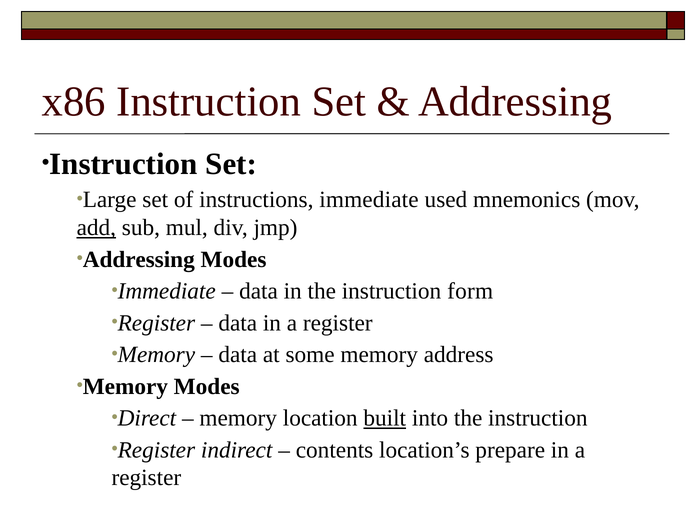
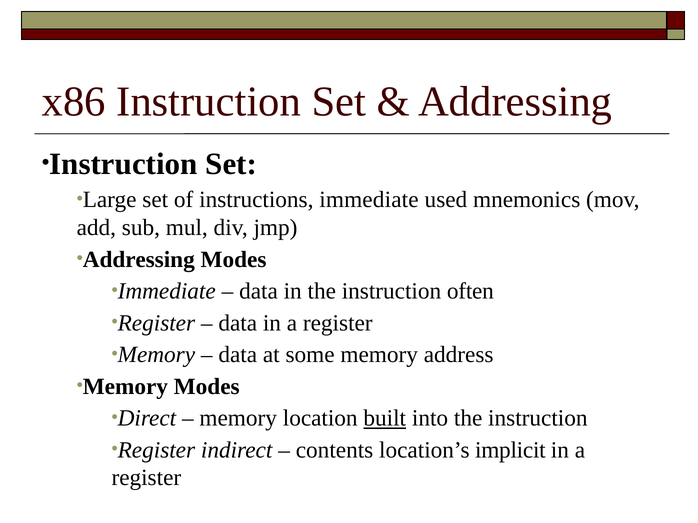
add underline: present -> none (96, 228)
form: form -> often (470, 291)
prepare: prepare -> implicit (510, 450)
